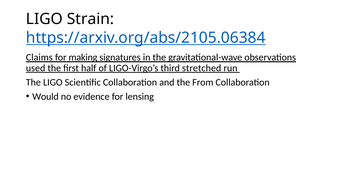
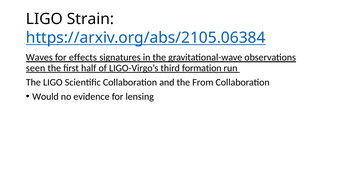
Claims: Claims -> Waves (39, 57)
making: making -> effects (83, 57)
used: used -> seen (36, 68)
stretched: stretched -> formation (202, 68)
